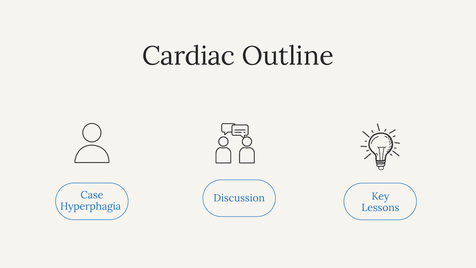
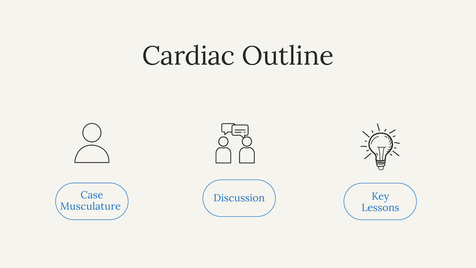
Hyperphagia: Hyperphagia -> Musculature (91, 206)
